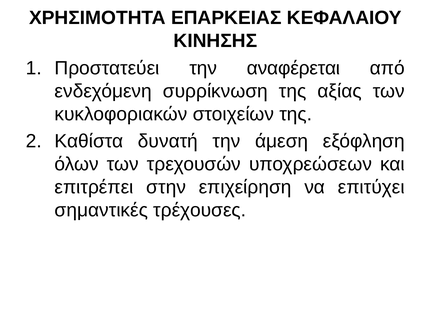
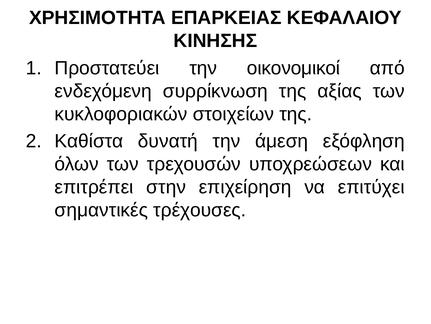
αναφέρεται: αναφέρεται -> οικονομικοί (294, 68)
